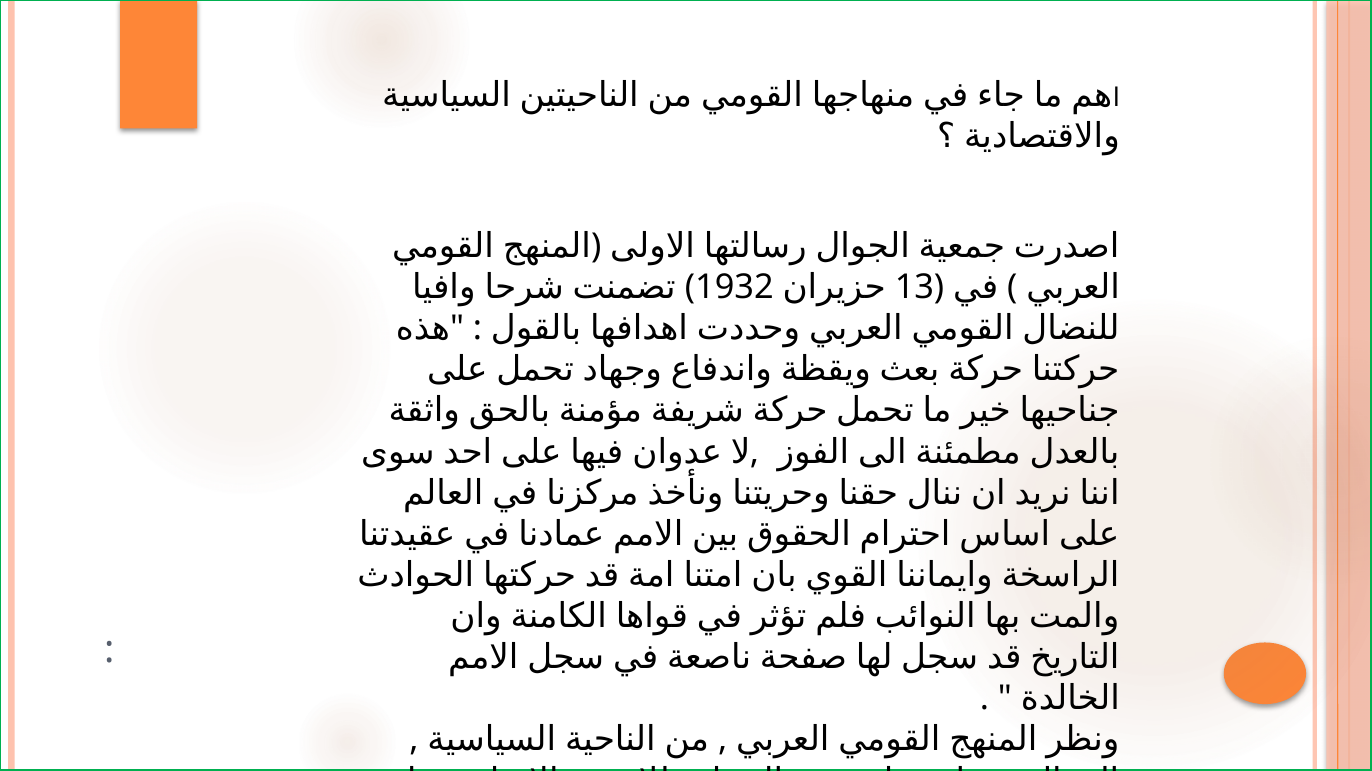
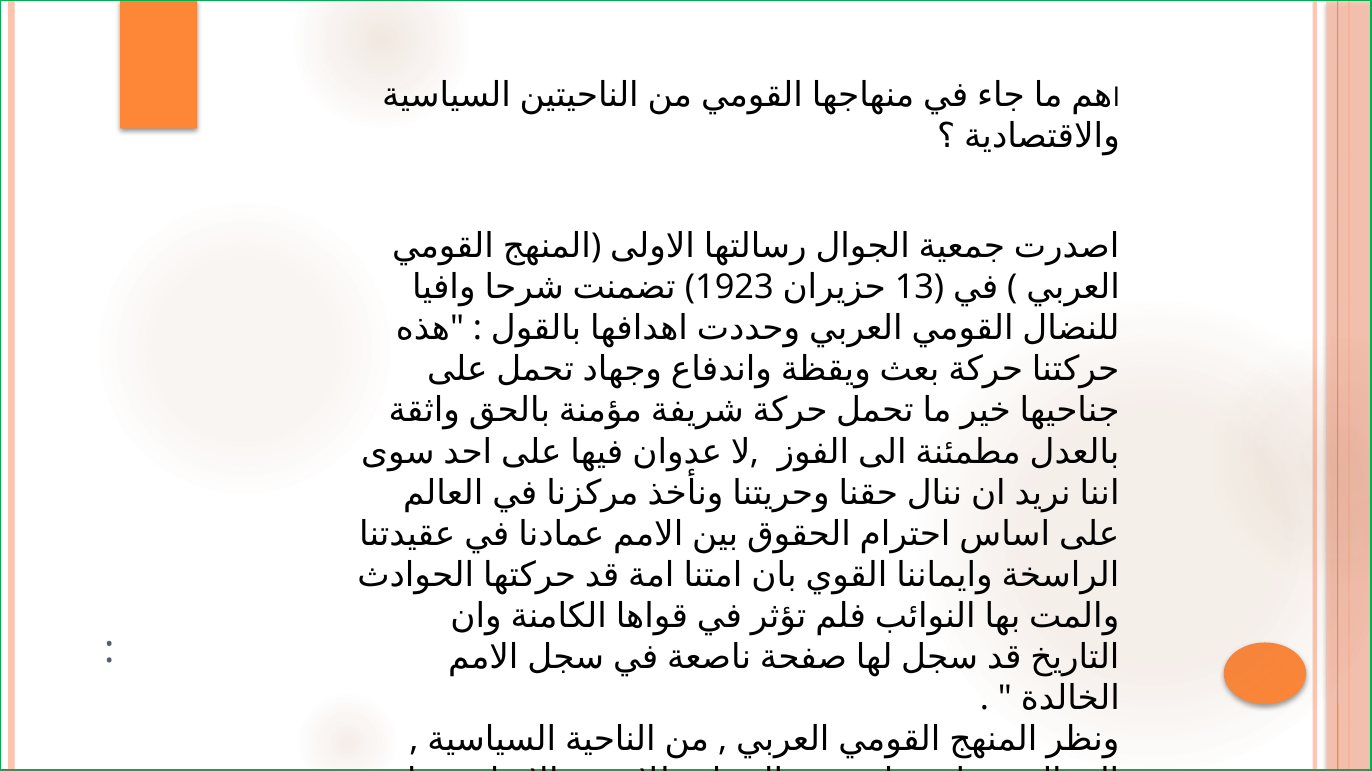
1932: 1932 -> 1923 (734, 288)
